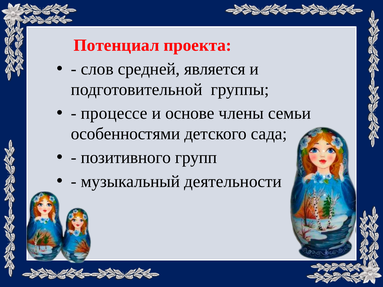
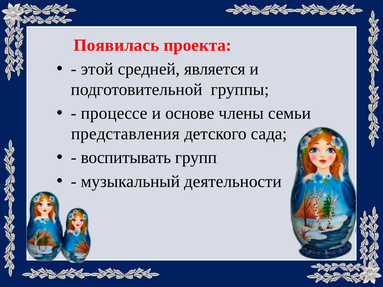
Потенциал: Потенциал -> Появилась (116, 45)
слов: слов -> этой (97, 69)
особенностями: особенностями -> представления (125, 134)
позитивного: позитивного -> воспитывать (126, 158)
